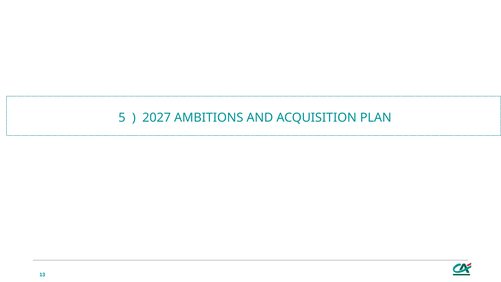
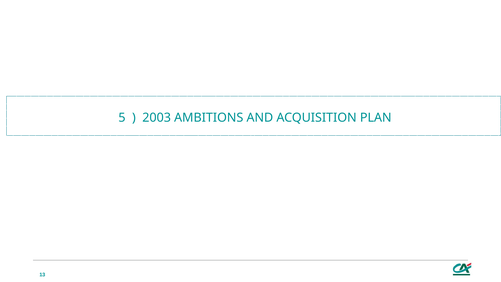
2027: 2027 -> 2003 (157, 118)
